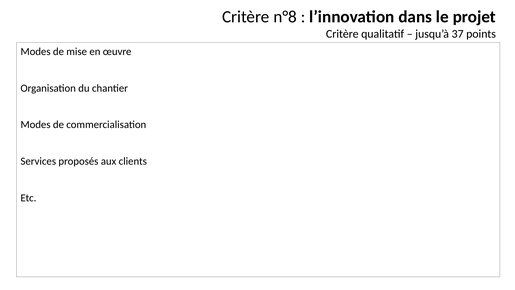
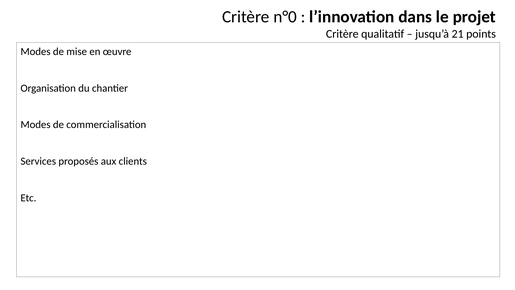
n°8: n°8 -> n°0 (285, 17)
37: 37 -> 21 (458, 34)
